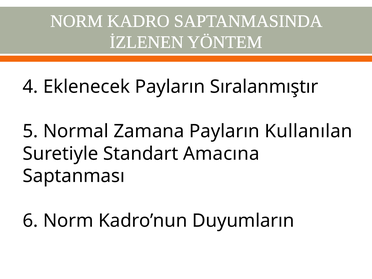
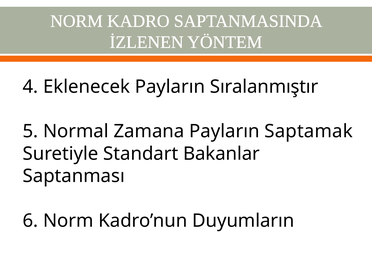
Kullanılan: Kullanılan -> Saptamak (309, 131)
Amacına: Amacına -> Bakanlar (221, 154)
